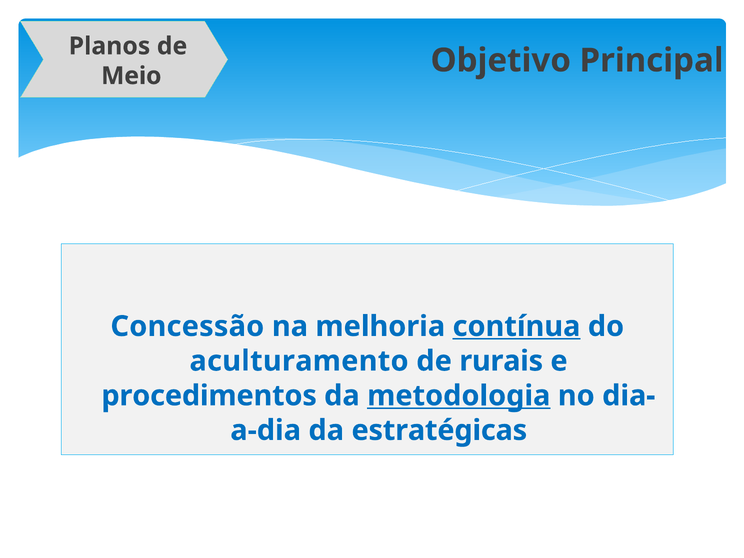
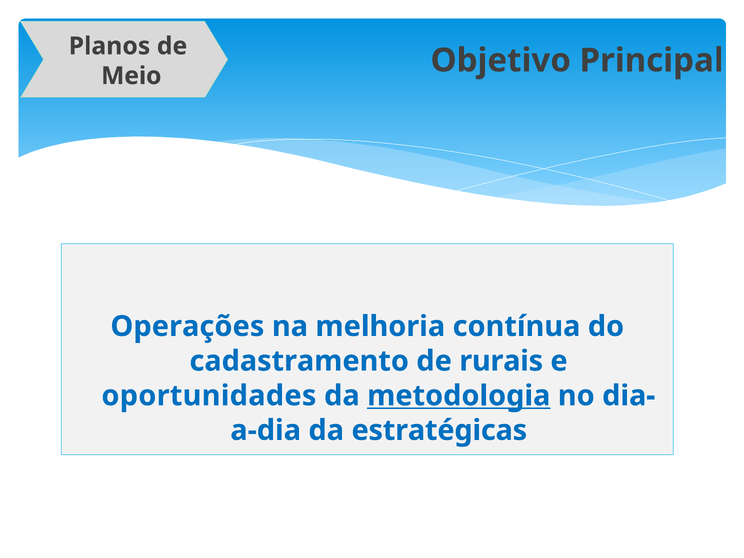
Concessão: Concessão -> Operações (187, 326)
contínua underline: present -> none (517, 326)
aculturamento: aculturamento -> cadastramento (299, 361)
procedimentos: procedimentos -> oportunidades (209, 396)
